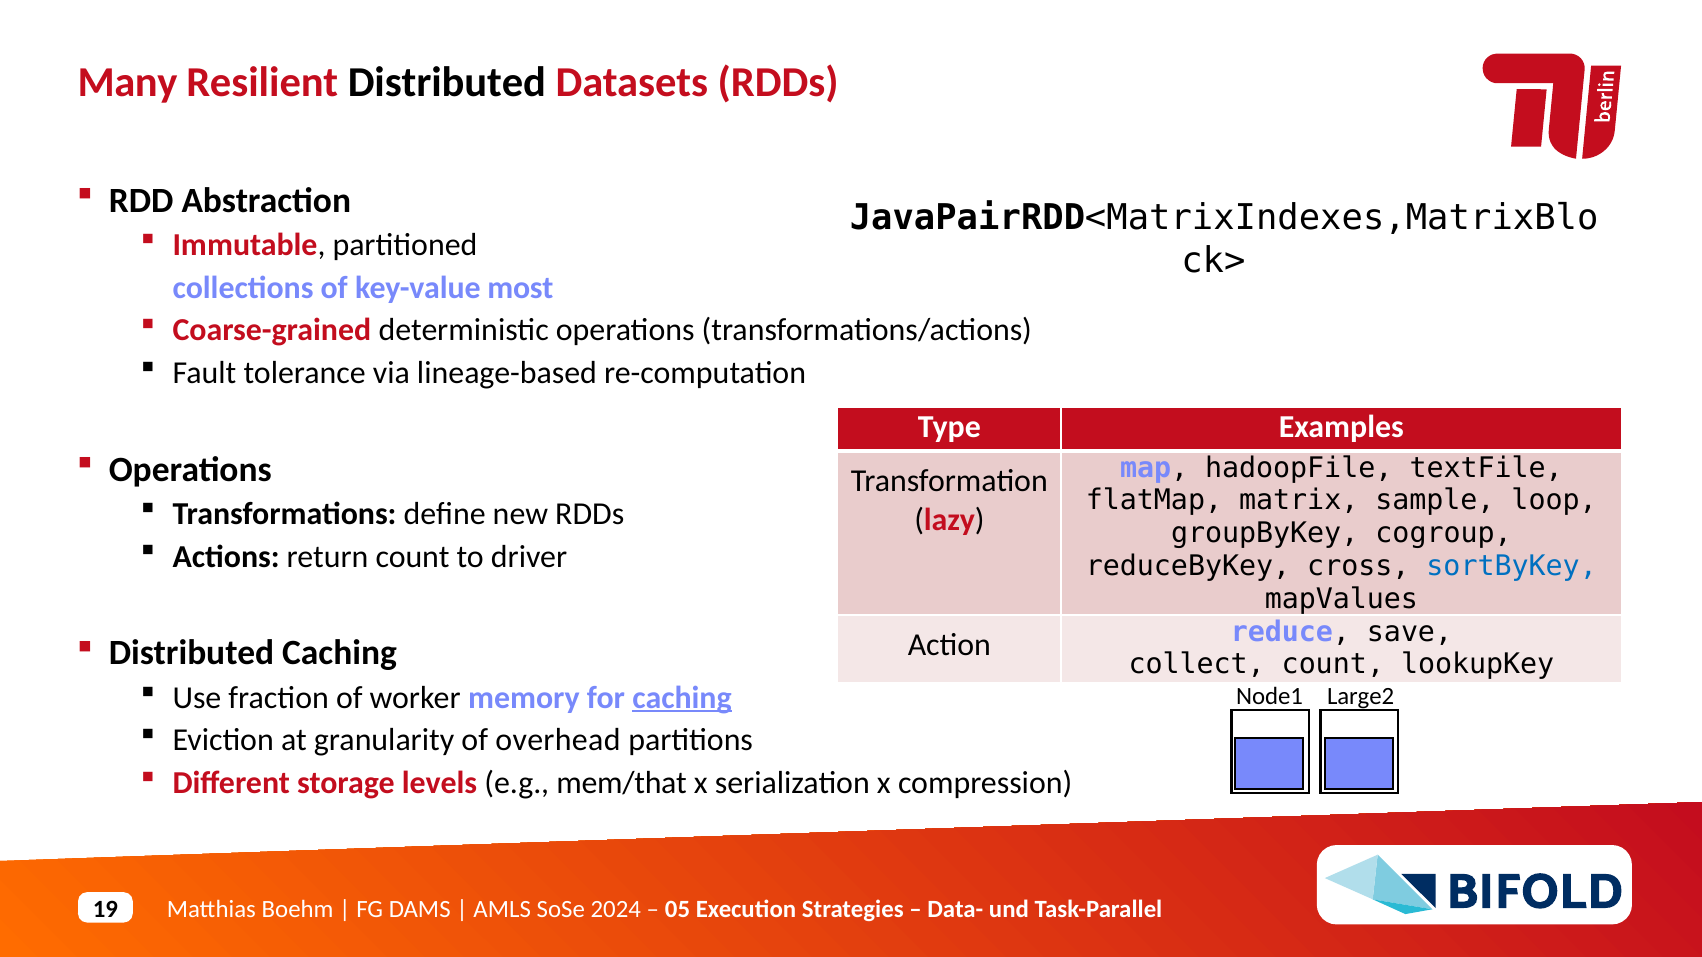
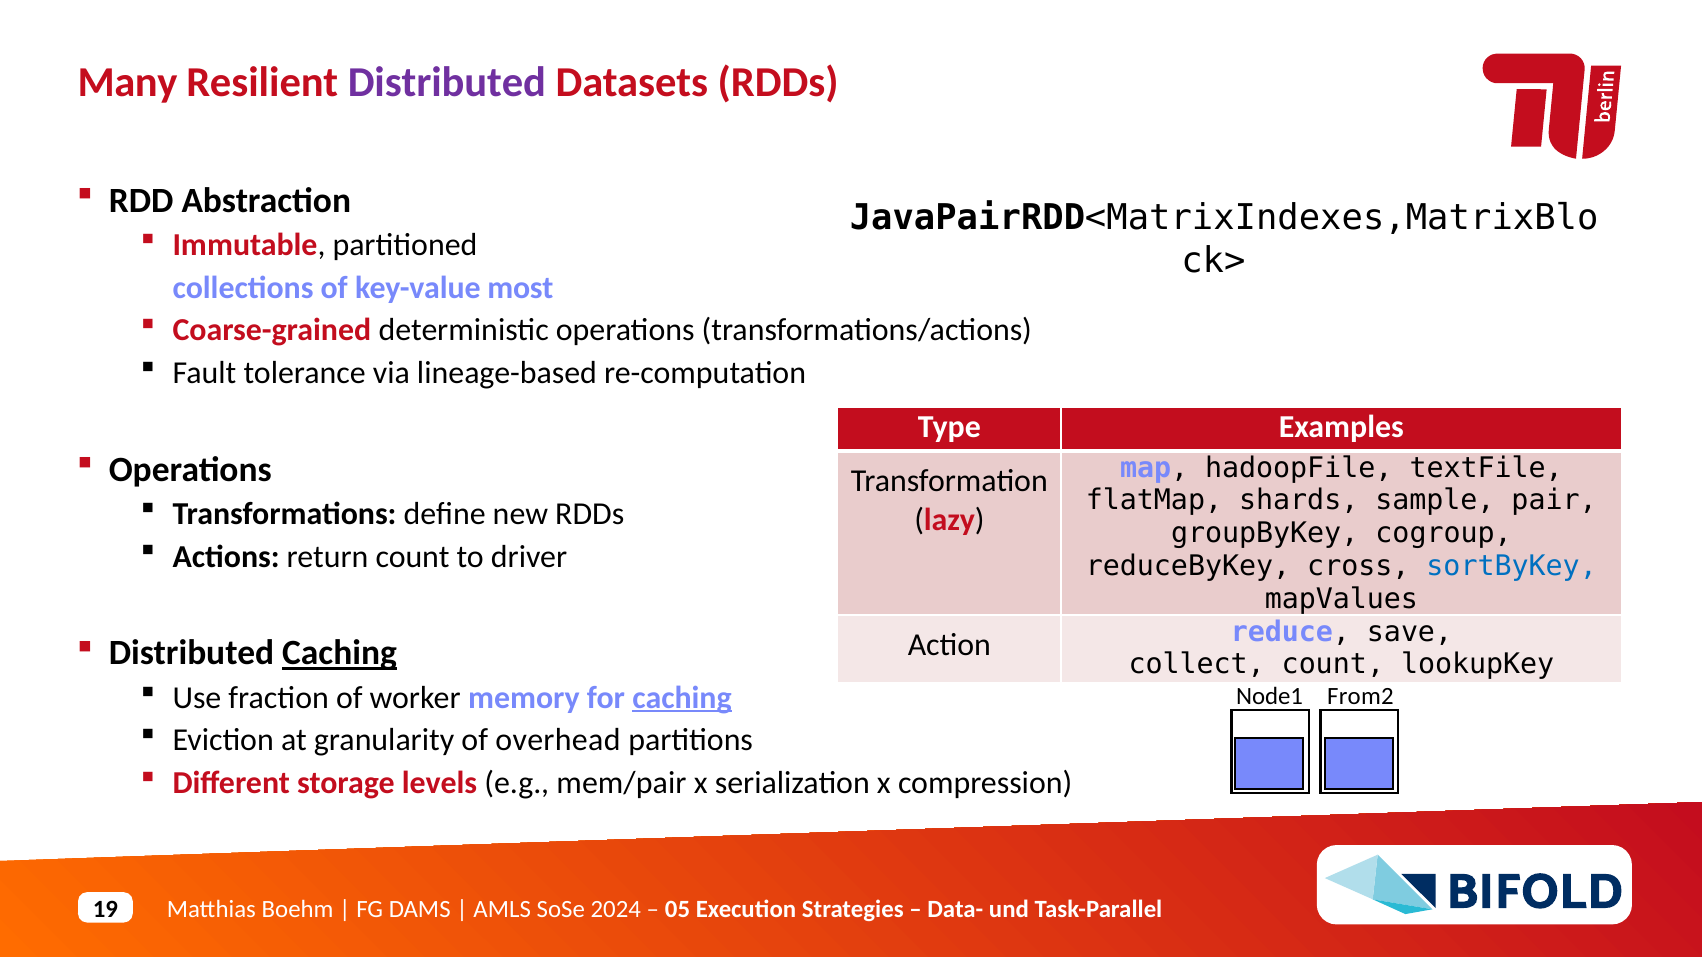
Distributed colour: black -> purple (447, 82)
matrix: matrix -> shards (1299, 501)
loop: loop -> pair (1554, 501)
Caching underline: none -> present (340, 654)
Large2: Large2 -> From2 (1360, 697)
mem/that: mem/that -> mem/pair (621, 783)
